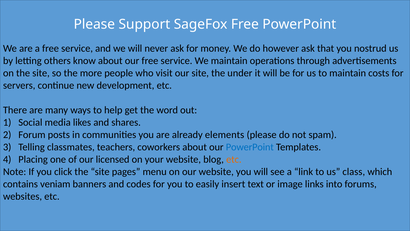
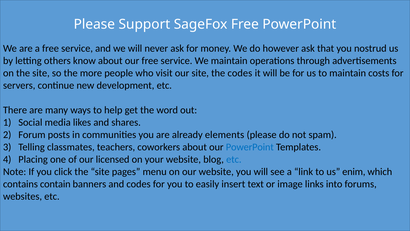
the under: under -> codes (240, 73)
etc colour: orange -> blue (234, 159)
class: class -> enim (354, 171)
veniam: veniam -> contain (55, 184)
